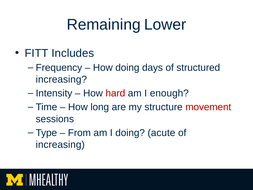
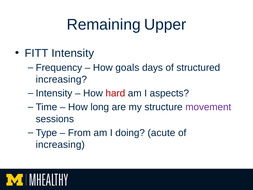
Lower: Lower -> Upper (165, 24)
FITT Includes: Includes -> Intensity (73, 53)
How doing: doing -> goals (127, 68)
enough: enough -> aspects (169, 93)
movement colour: red -> purple (208, 107)
